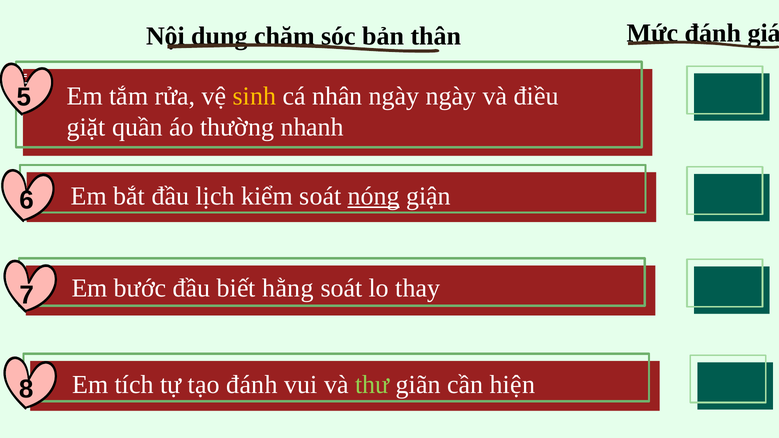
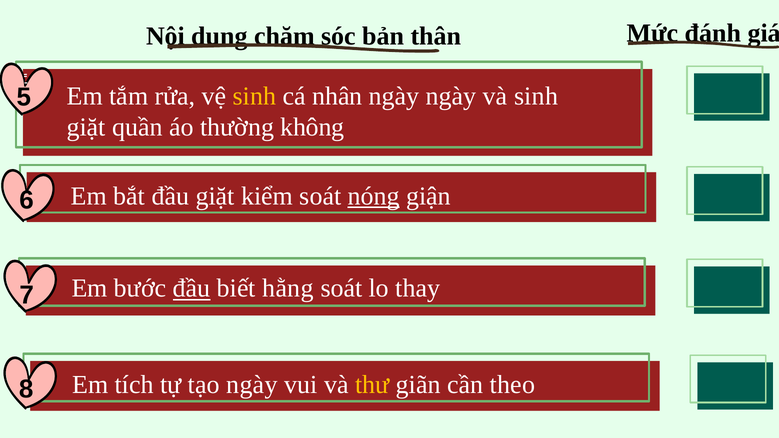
và điều: điều -> sinh (536, 96)
nhanh: nhanh -> không (312, 127)
đầu lịch: lịch -> giặt (215, 196)
đầu underline: none -> present (192, 289)
tạo đánh: đánh -> ngày (252, 385)
thư colour: light green -> yellow (372, 385)
hiện: hiện -> theo (512, 385)
